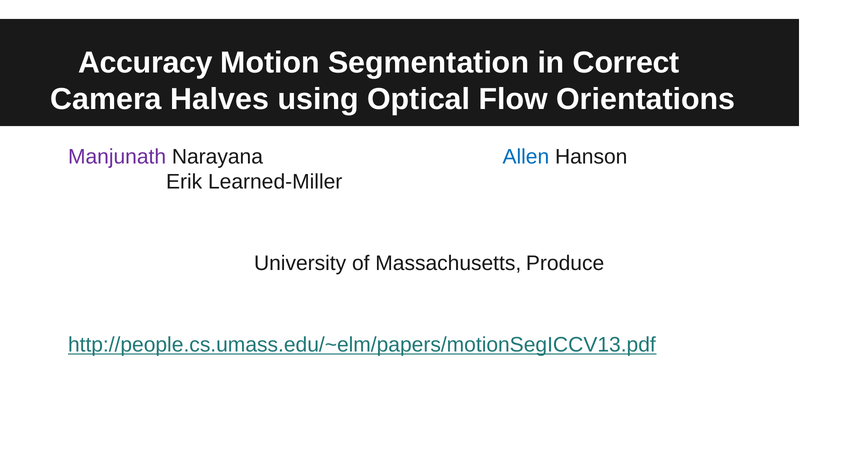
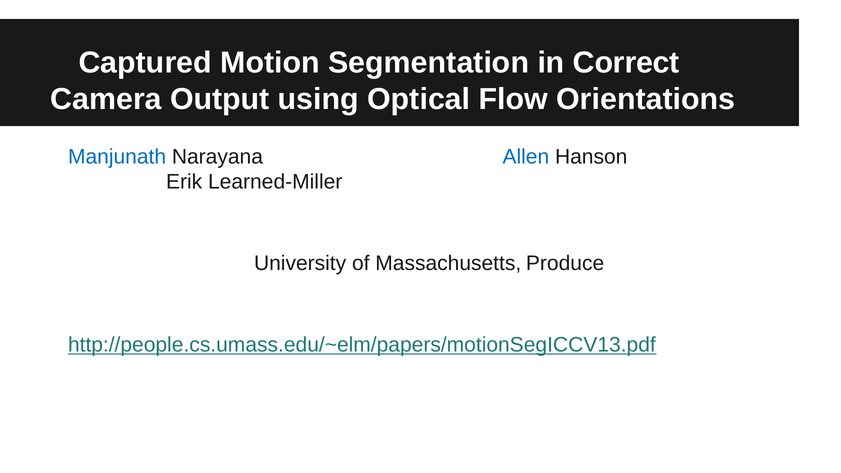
Accuracy: Accuracy -> Captured (145, 63)
Halves: Halves -> Output (220, 99)
Manjunath colour: purple -> blue (117, 157)
